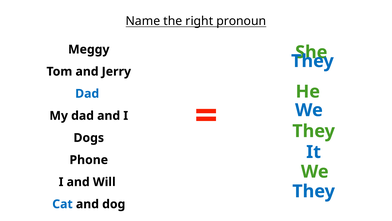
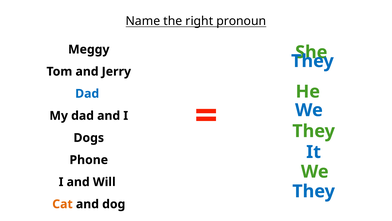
Cat colour: blue -> orange (62, 204)
